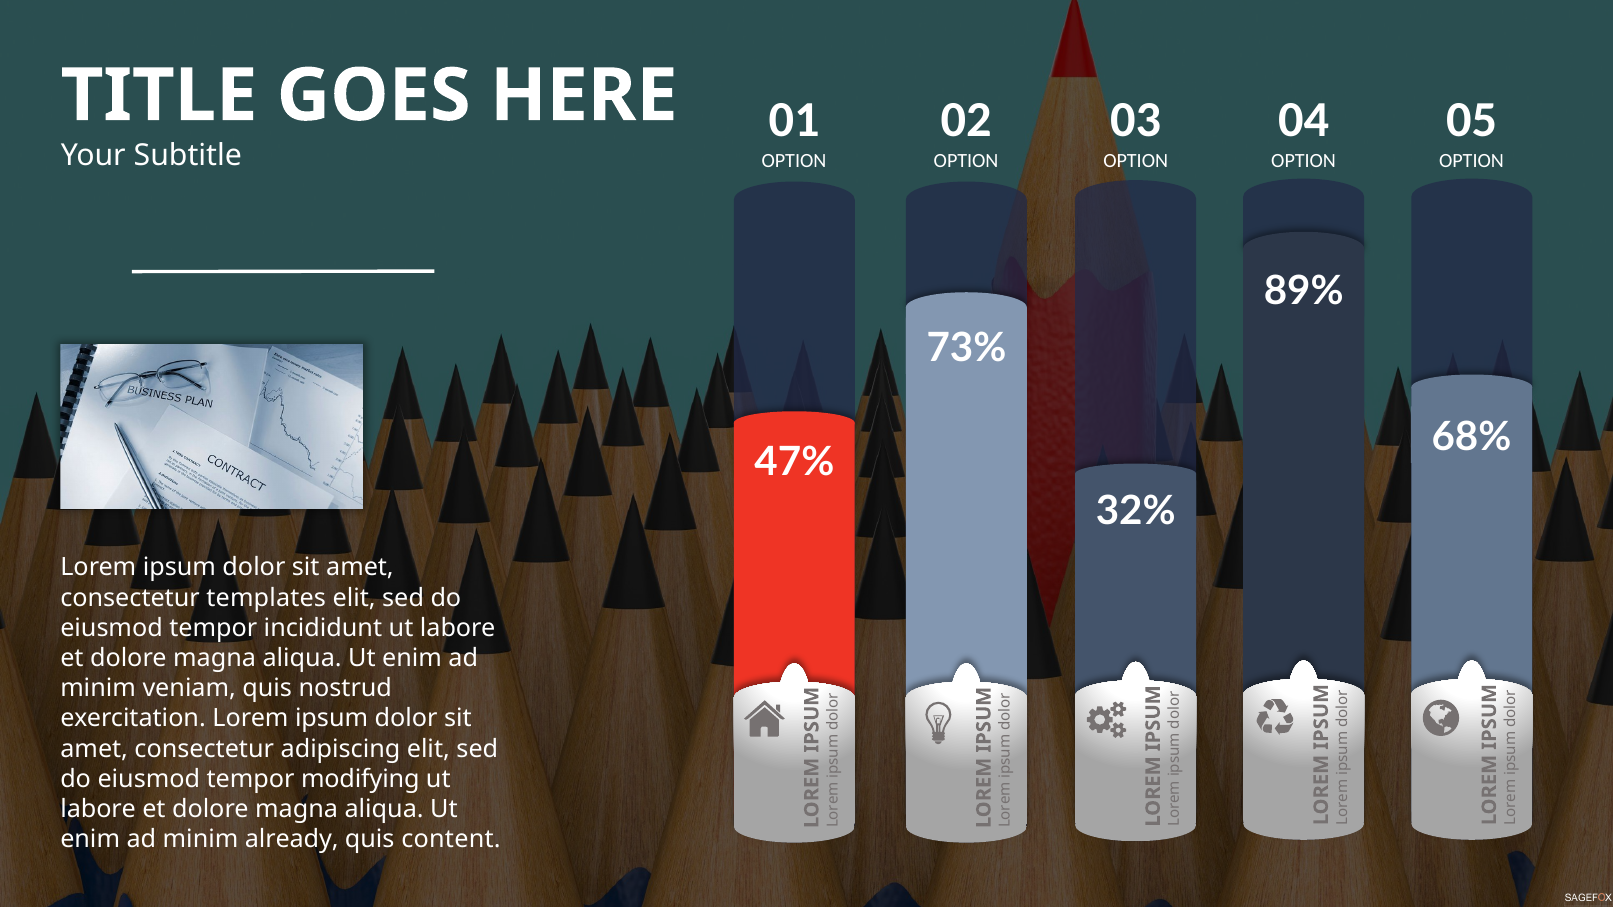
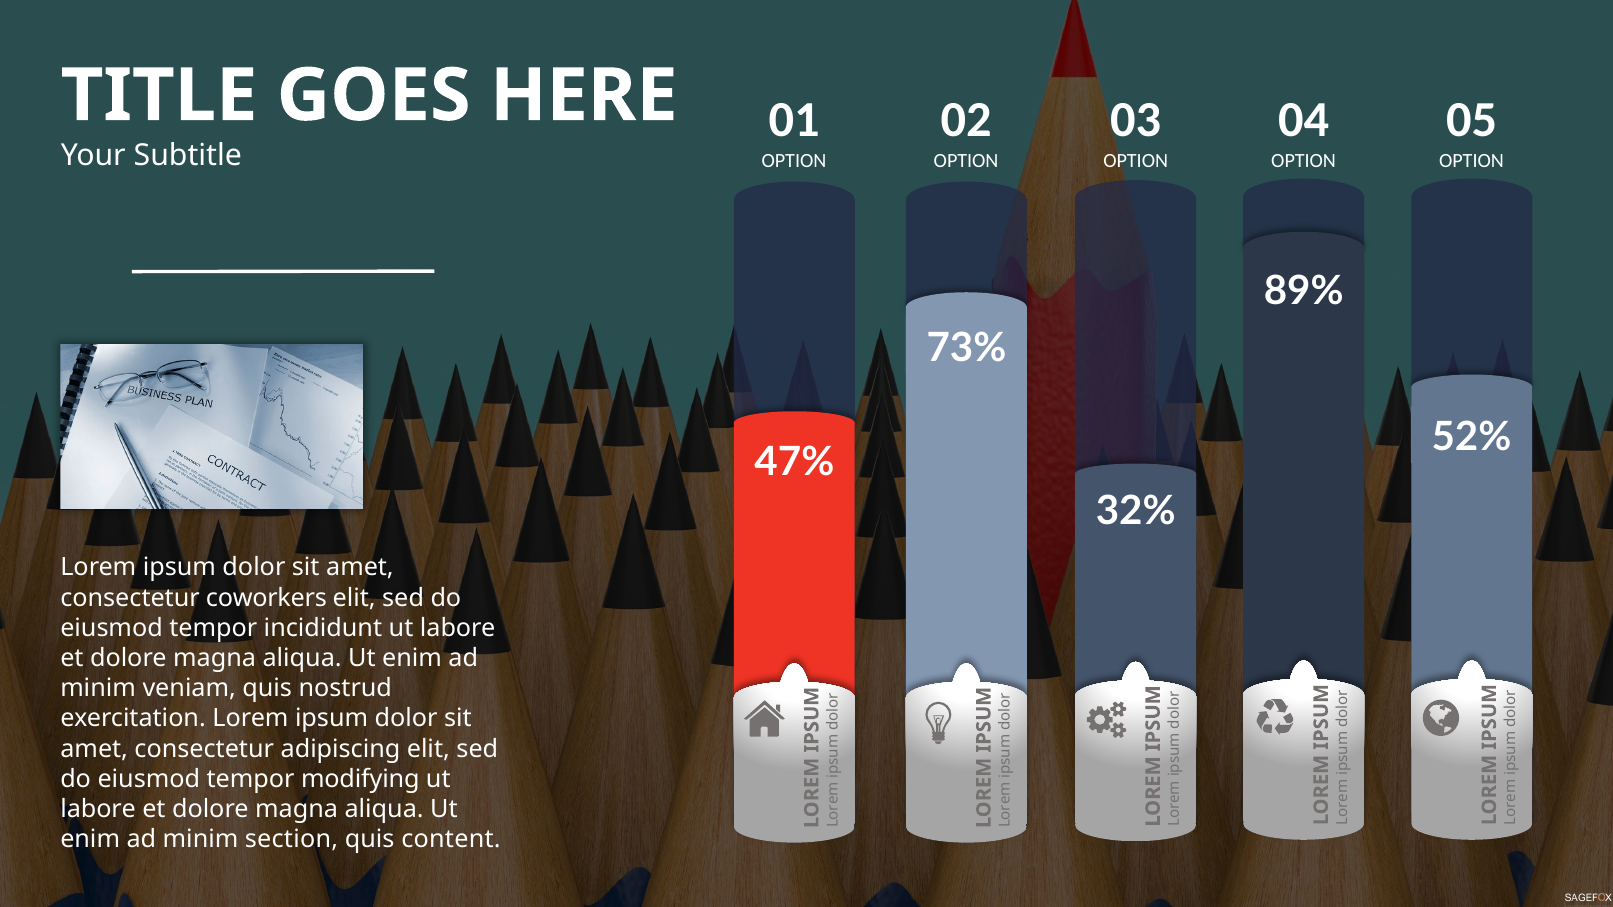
68%: 68% -> 52% (1472, 438)
templates: templates -> coworkers (266, 598)
already: already -> section (292, 840)
